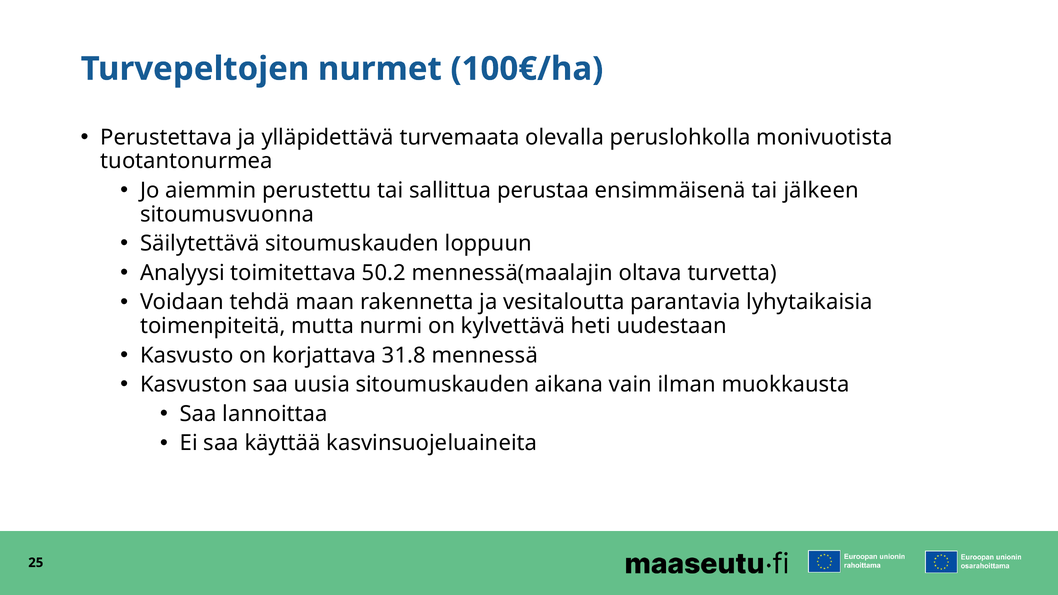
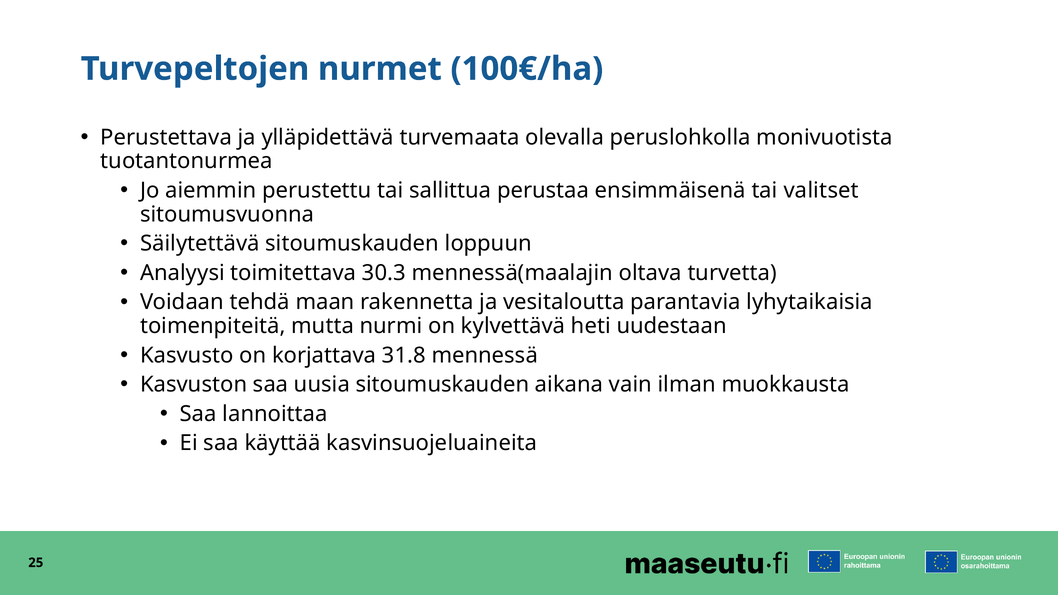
jälkeen: jälkeen -> valitset (821, 191)
50.2: 50.2 -> 30.3 (384, 273)
